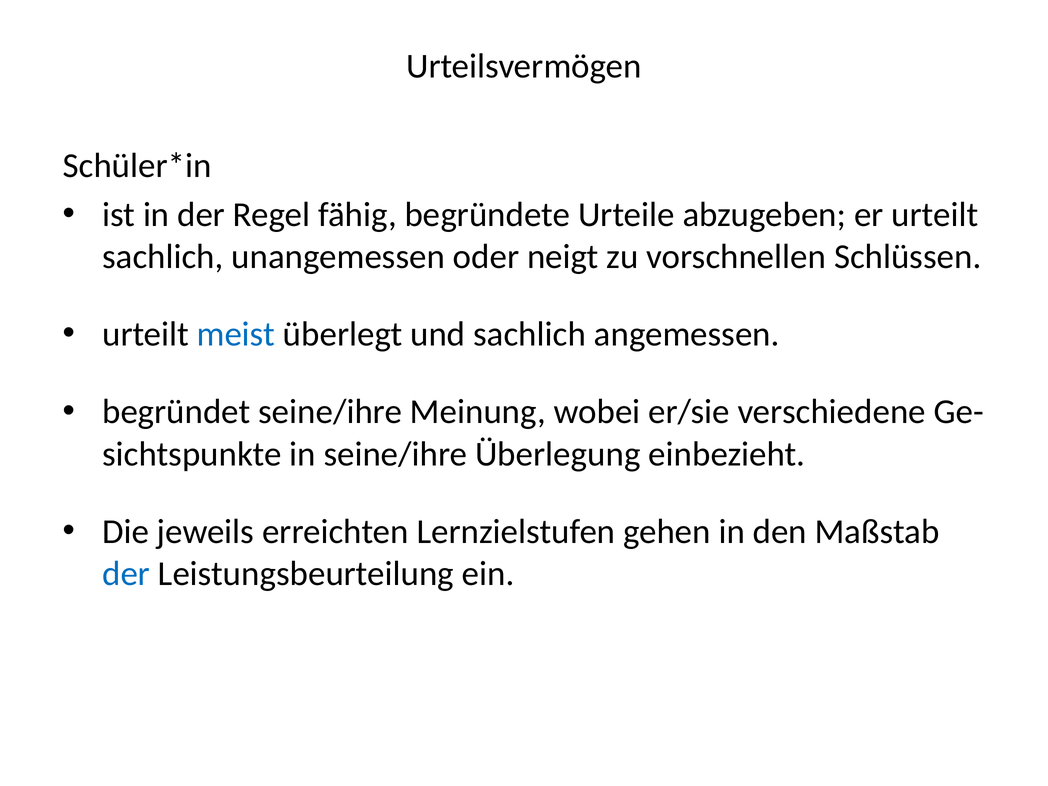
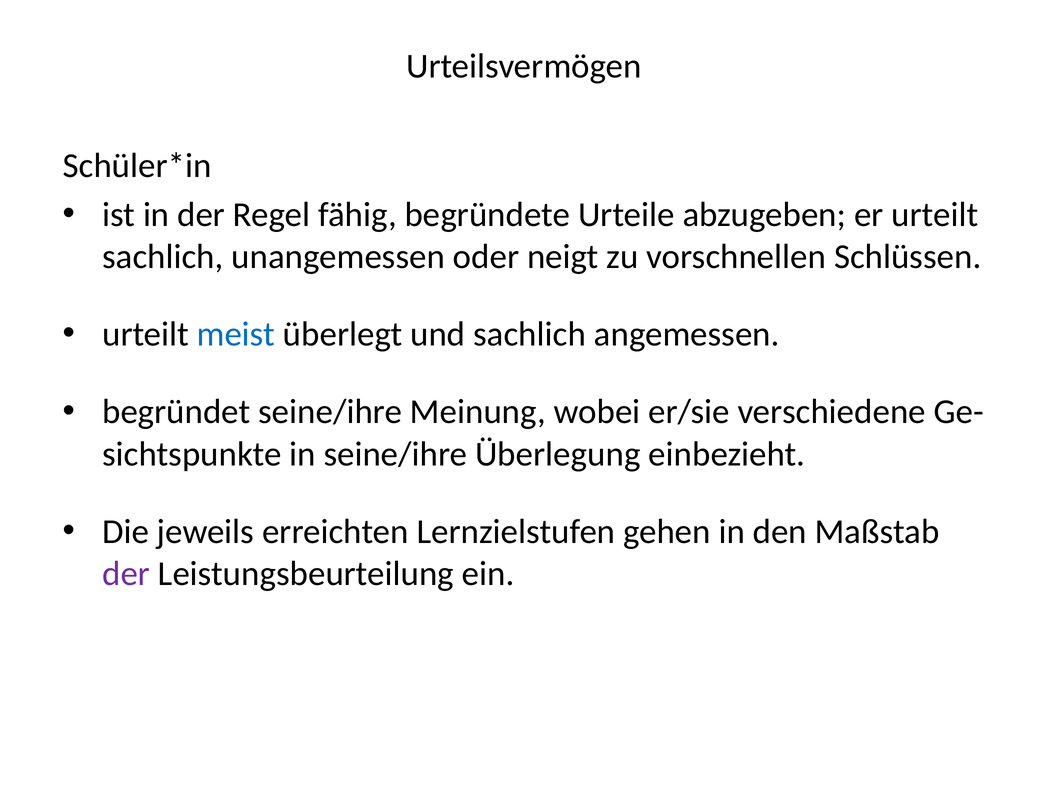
der colour: blue -> purple (126, 574)
